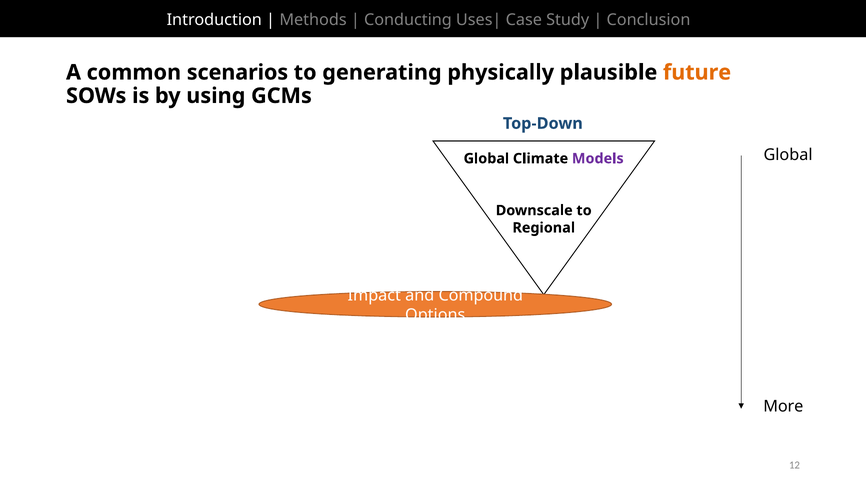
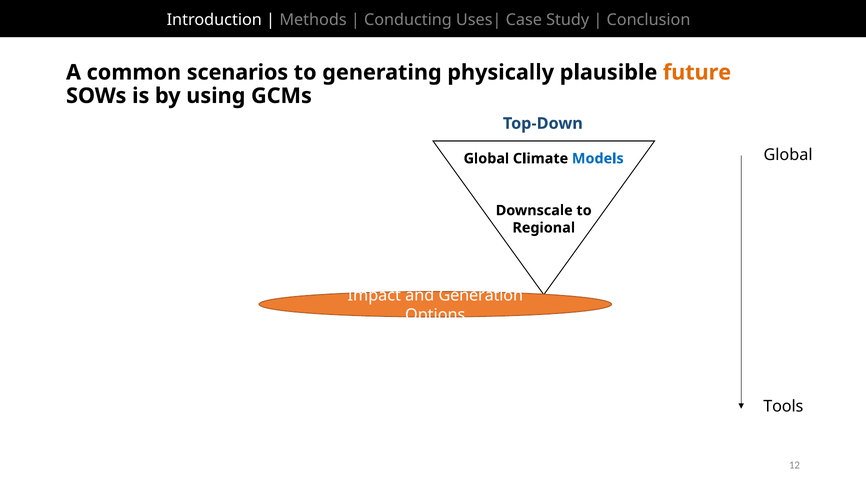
Models colour: purple -> blue (598, 159)
Compound: Compound -> Generation (481, 296)
More: More -> Tools (783, 407)
